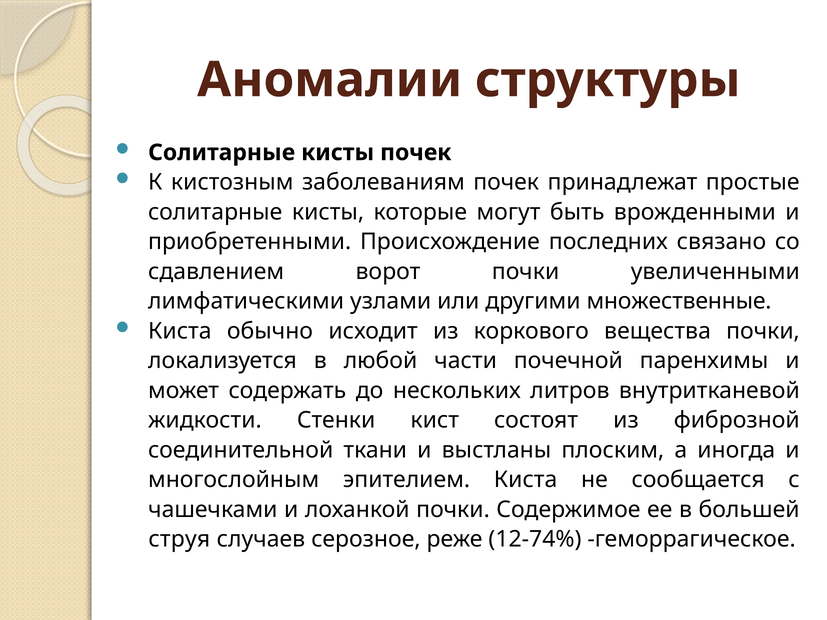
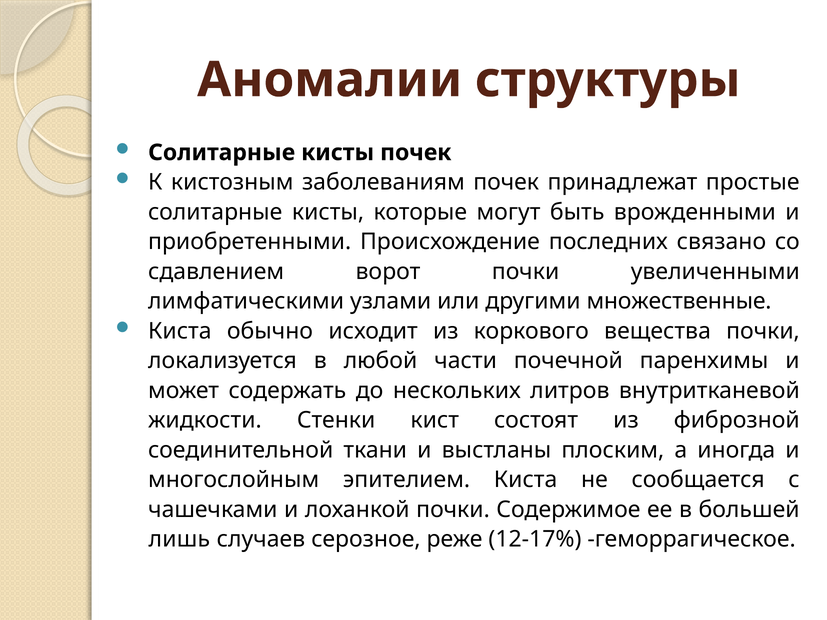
струя: струя -> лишь (179, 539)
12-74%: 12-74% -> 12-17% (535, 539)
